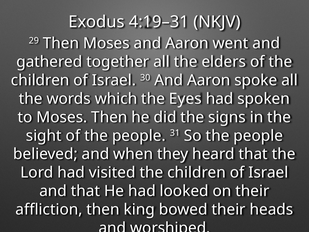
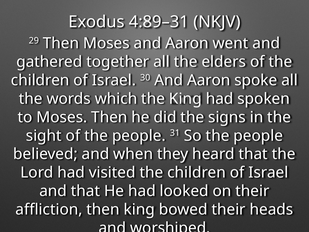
4:19–31: 4:19–31 -> 4:89–31 (159, 22)
the Eyes: Eyes -> King (185, 99)
